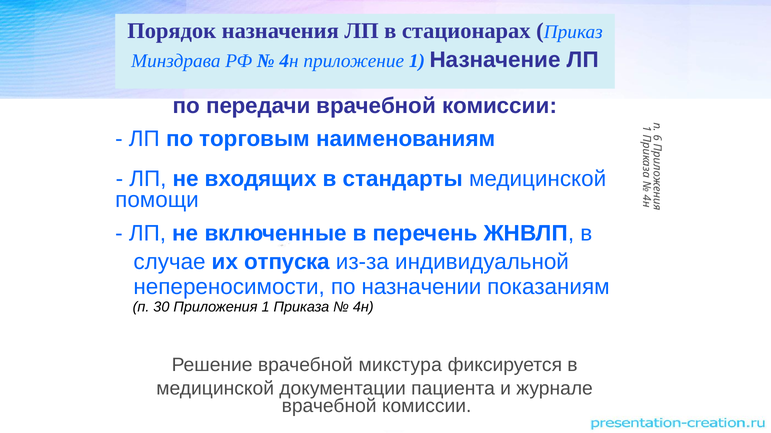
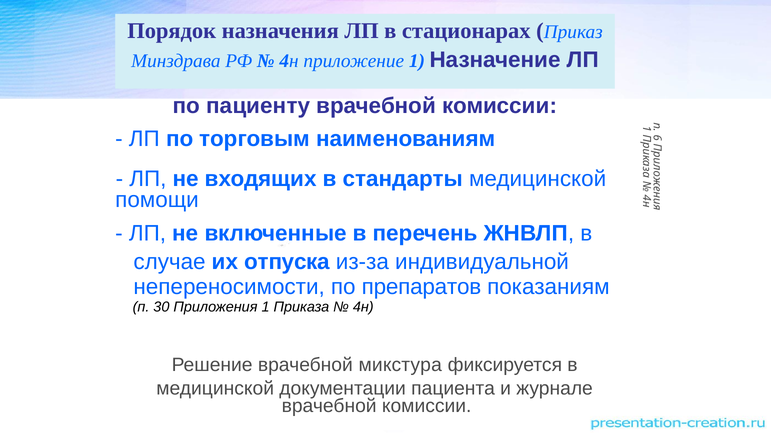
передачи: передачи -> пациенту (258, 106)
назначении: назначении -> препаратов (421, 287)
